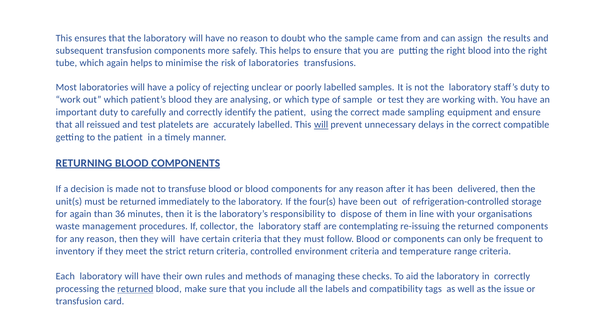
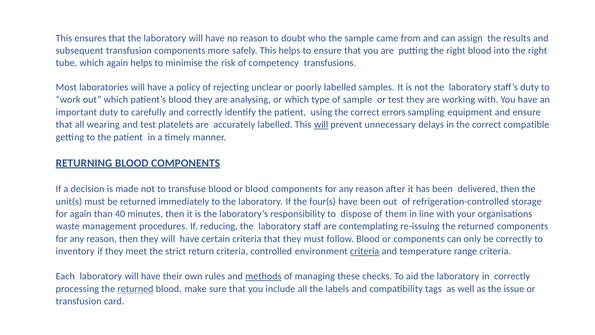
of laboratories: laboratories -> competency (274, 63)
correct made: made -> errors (394, 112)
reissued: reissued -> wearing (103, 125)
36: 36 -> 40 (120, 214)
collector: collector -> reducing (219, 226)
be frequent: frequent -> correctly (514, 239)
criteria underline: none -> present (365, 251)
methods underline: none -> present (263, 276)
